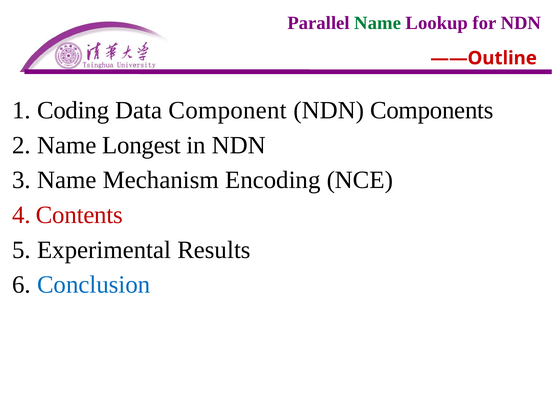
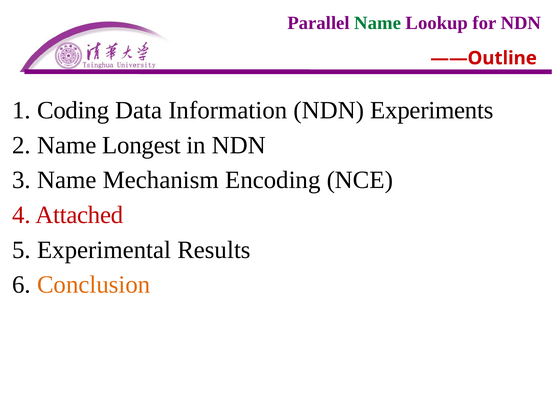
Component: Component -> Information (228, 110)
Components: Components -> Experiments (432, 110)
Contents: Contents -> Attached (79, 215)
Conclusion colour: blue -> orange (94, 285)
